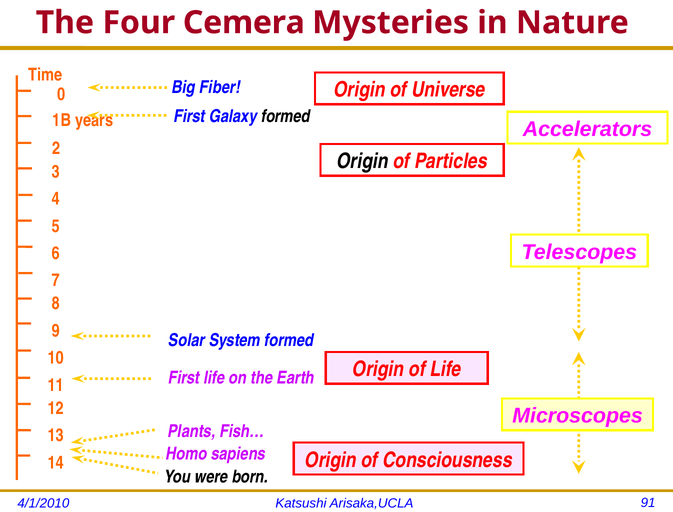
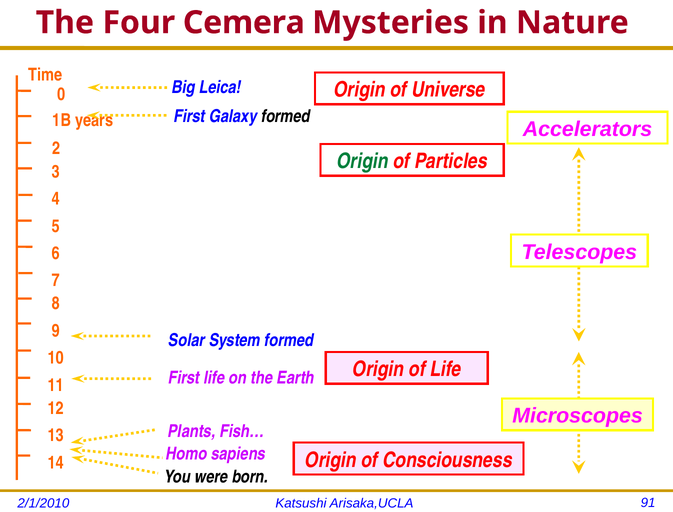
Fiber: Fiber -> Leica (220, 87)
Origin colour: black -> green (363, 162)
4/1/2010: 4/1/2010 -> 2/1/2010 (43, 504)
